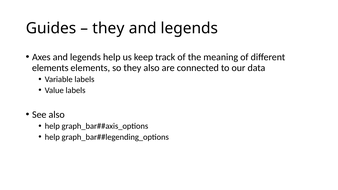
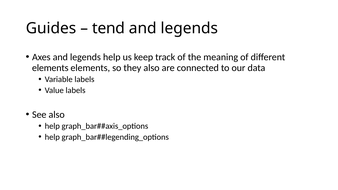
they: they -> tend (109, 28)
